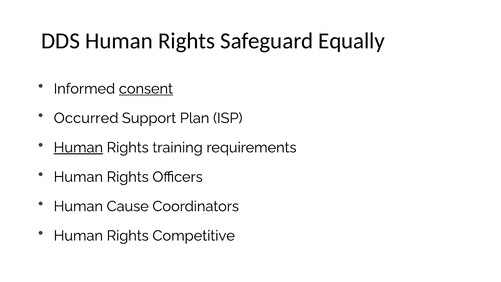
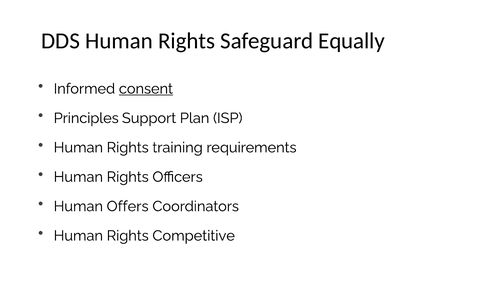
Occurred: Occurred -> Principles (86, 118)
Human underline: present -> none (78, 147)
Cause: Cause -> Offers (128, 206)
